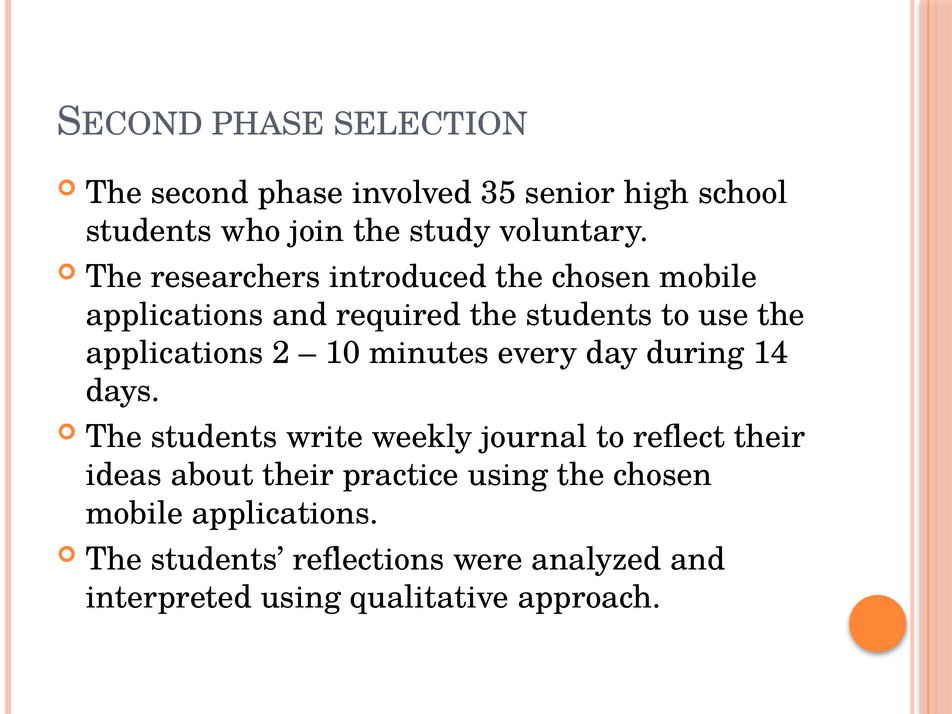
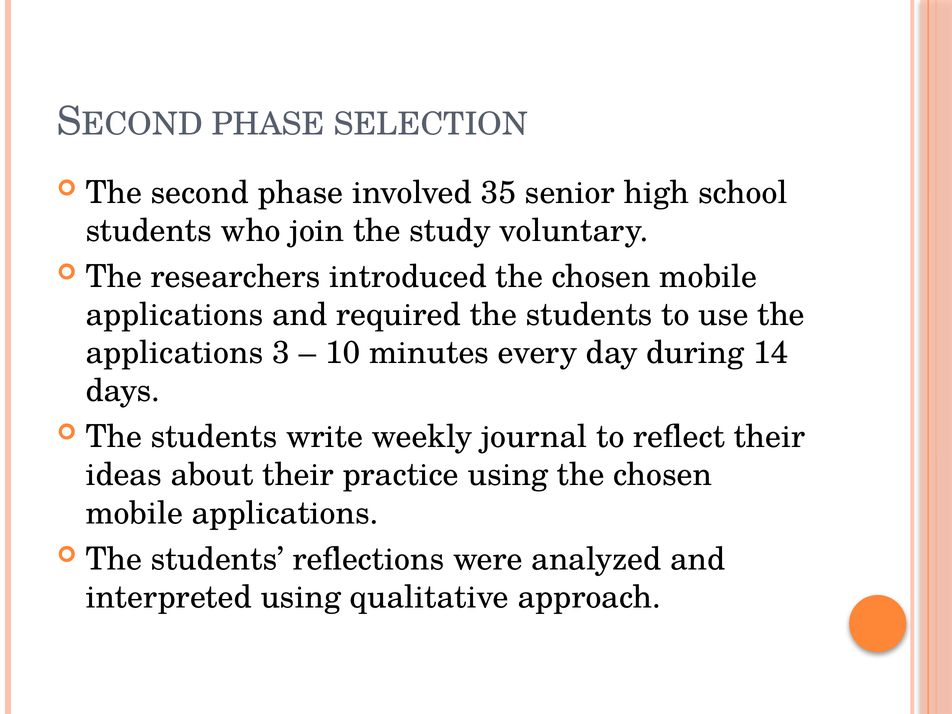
2: 2 -> 3 (281, 353)
